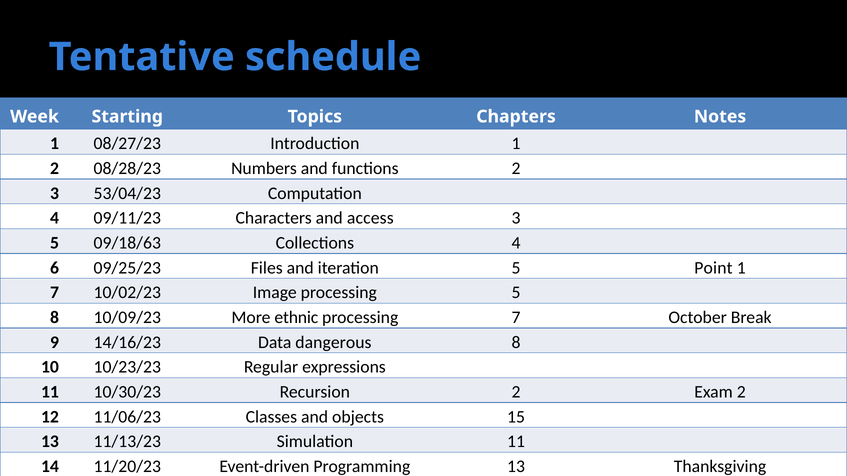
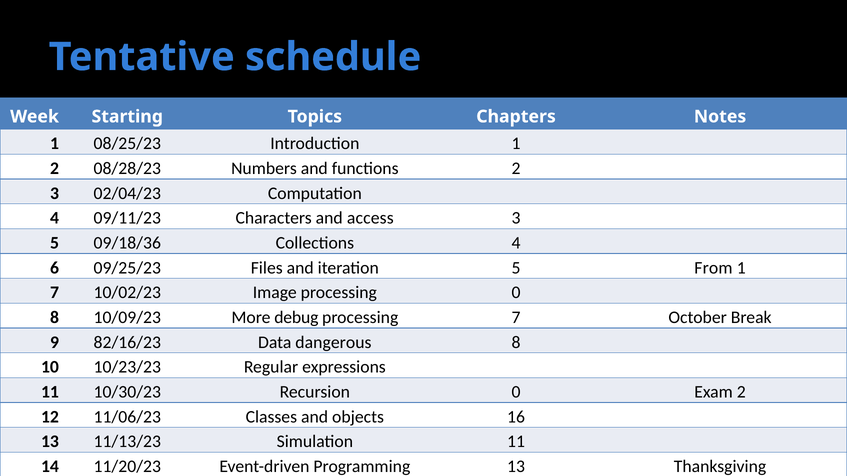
08/27/23: 08/27/23 -> 08/25/23 (127, 144)
53/04/23: 53/04/23 -> 02/04/23 (127, 193)
09/18/63: 09/18/63 -> 09/18/36 (127, 243)
Point: Point -> From (713, 268)
processing 5: 5 -> 0 (516, 293)
ethnic: ethnic -> debug (296, 318)
14/16/23: 14/16/23 -> 82/16/23 (127, 343)
Recursion 2: 2 -> 0 (516, 392)
objects 15: 15 -> 16 (516, 417)
